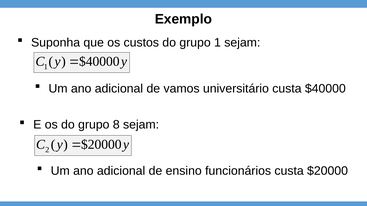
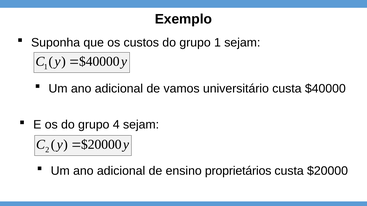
8: 8 -> 4 (116, 125)
funcionários: funcionários -> proprietários (238, 171)
